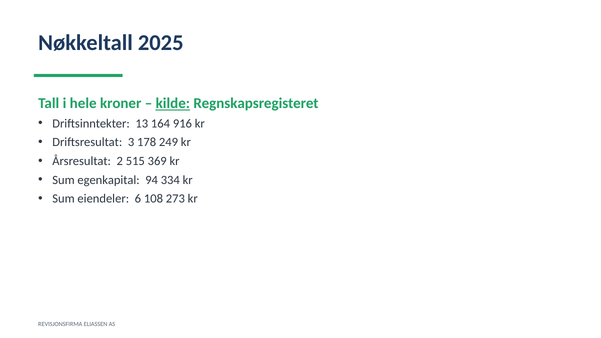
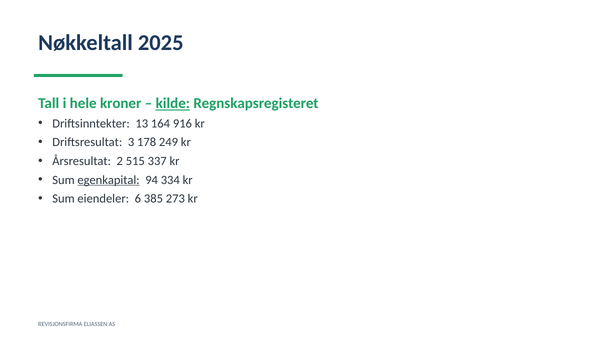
369: 369 -> 337 (157, 161)
egenkapital underline: none -> present (109, 180)
108: 108 -> 385 (153, 199)
